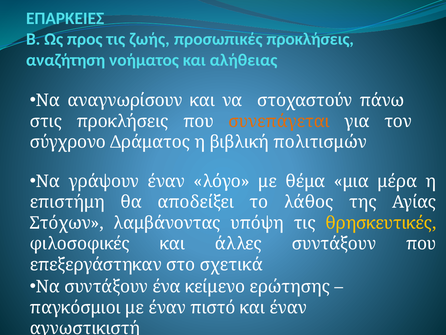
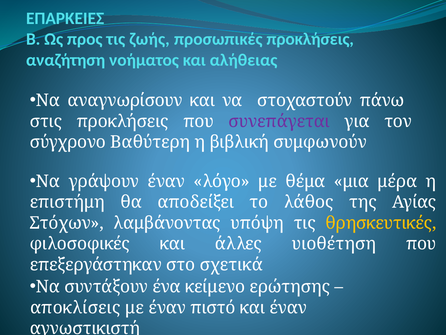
συνεπάγεται colour: orange -> purple (279, 121)
Δράματος: Δράματος -> Βαθύτερη (150, 142)
πολιτισμών: πολιτισμών -> συμφωνούν (320, 142)
άλλες συντάξουν: συντάξουν -> υιοθέτηση (334, 244)
παγκόσμιοι: παγκόσμιοι -> αποκλίσεις (75, 307)
